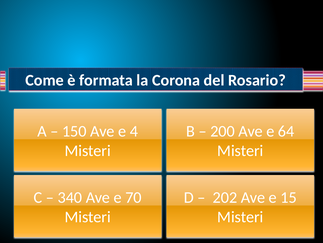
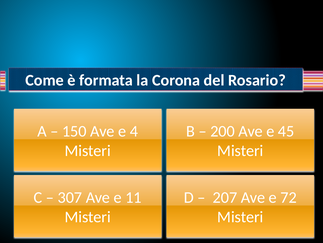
64: 64 -> 45 (286, 131)
340: 340 -> 307 (70, 197)
70: 70 -> 11 (133, 197)
202: 202 -> 207 (225, 197)
15: 15 -> 72 (289, 197)
